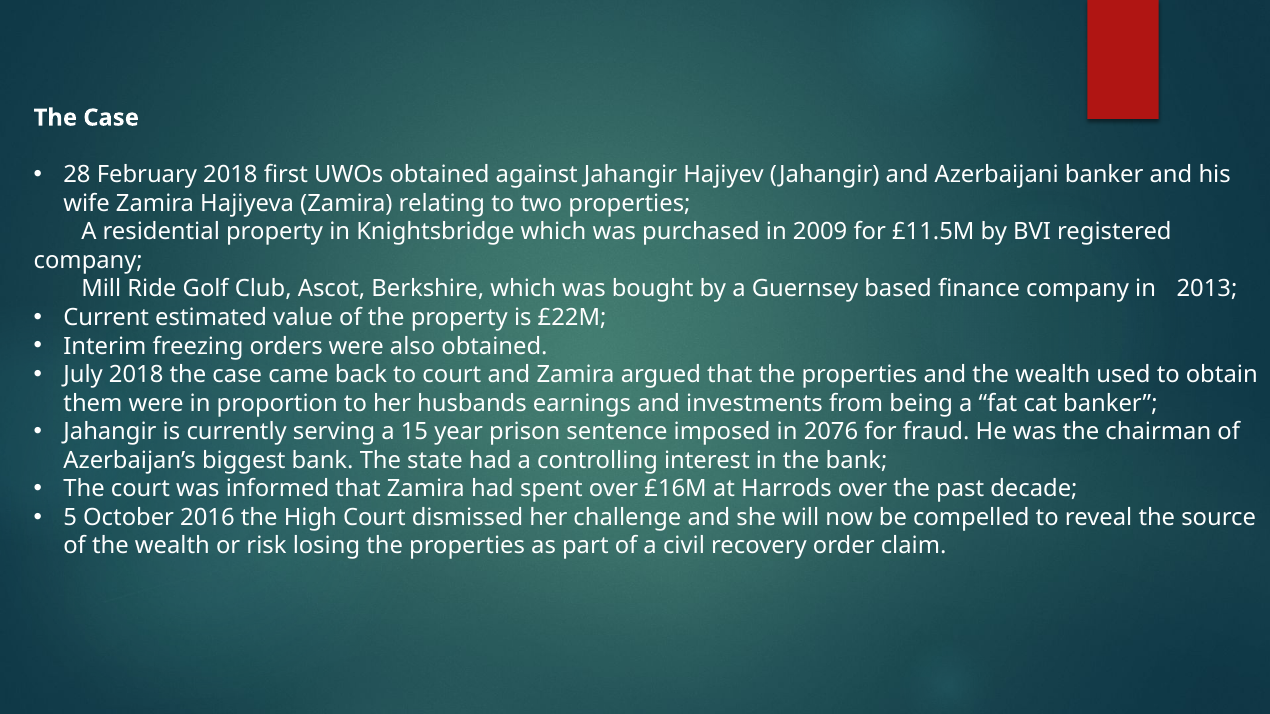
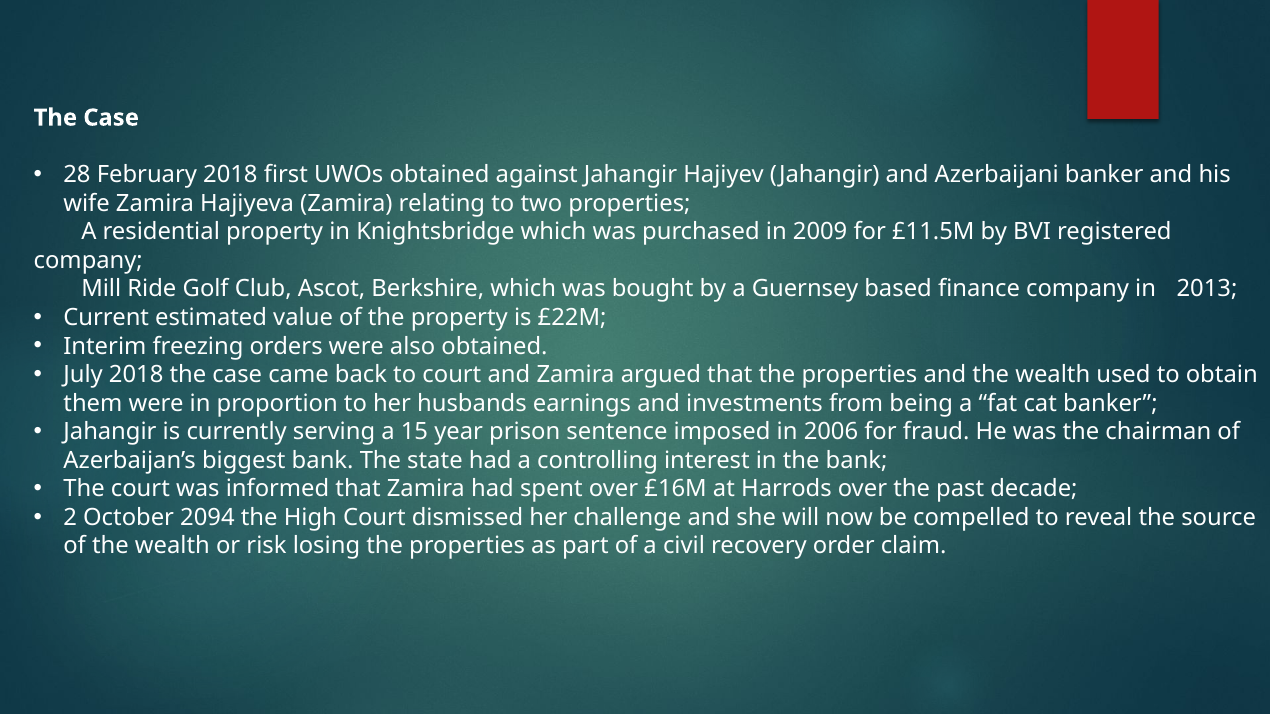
2076: 2076 -> 2006 (831, 432)
5: 5 -> 2 (70, 518)
2016: 2016 -> 2094 (207, 518)
